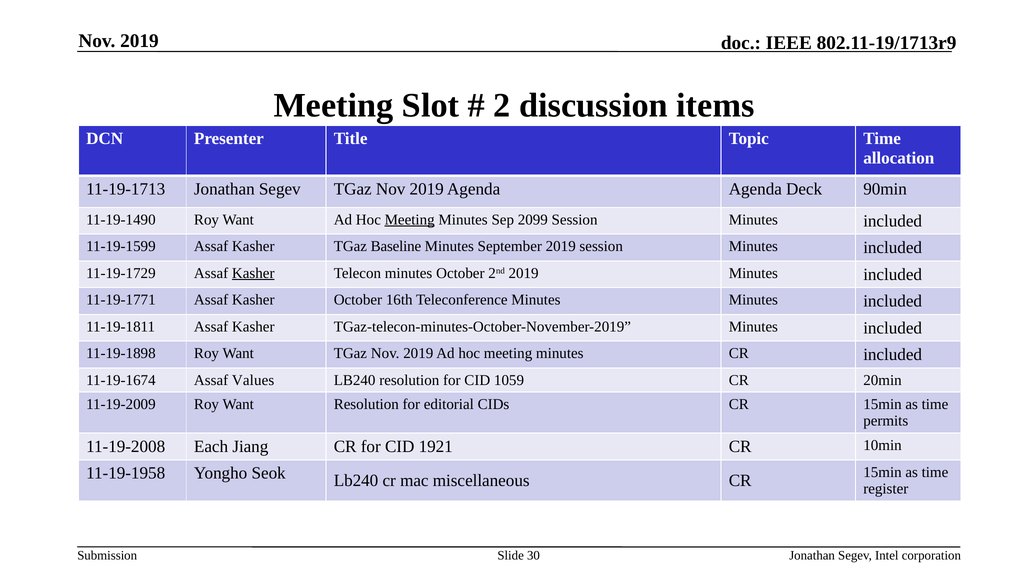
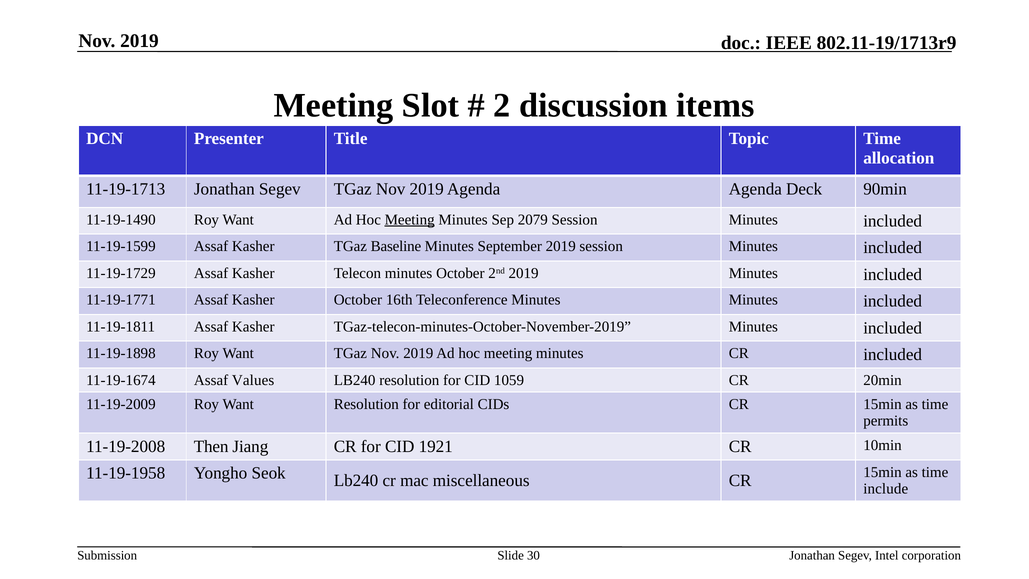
2099: 2099 -> 2079 (533, 220)
Kasher underline: present -> none (253, 273)
Each: Each -> Then (211, 446)
register: register -> include (886, 489)
